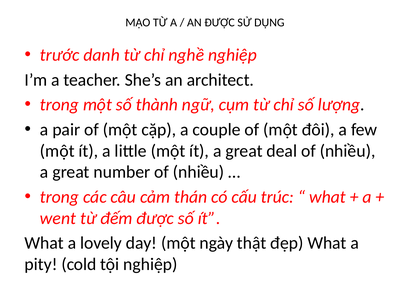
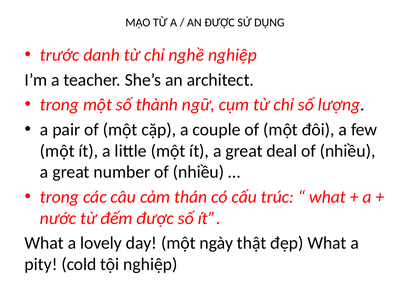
went: went -> nước (58, 218)
